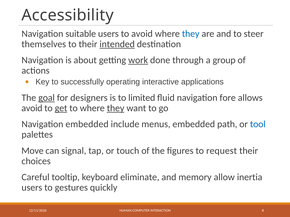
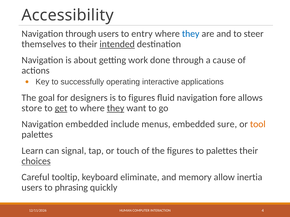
Navigation suitable: suitable -> through (81, 34)
to avoid: avoid -> entry (142, 34)
work underline: present -> none (138, 60)
group: group -> cause (224, 60)
goal underline: present -> none (47, 98)
to limited: limited -> figures (142, 98)
avoid: avoid -> store (32, 108)
path: path -> sure (227, 124)
tool colour: blue -> orange (258, 124)
Move: Move -> Learn (32, 151)
to request: request -> palettes (222, 151)
choices underline: none -> present (36, 161)
gestures: gestures -> phrasing (71, 188)
